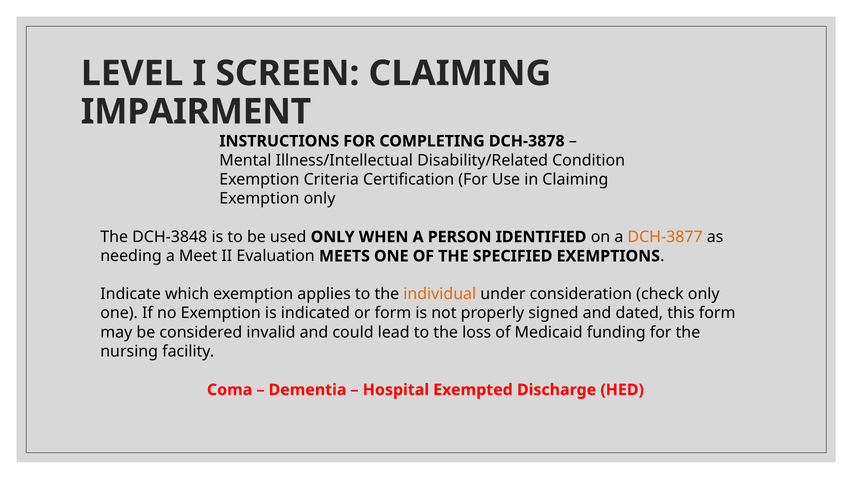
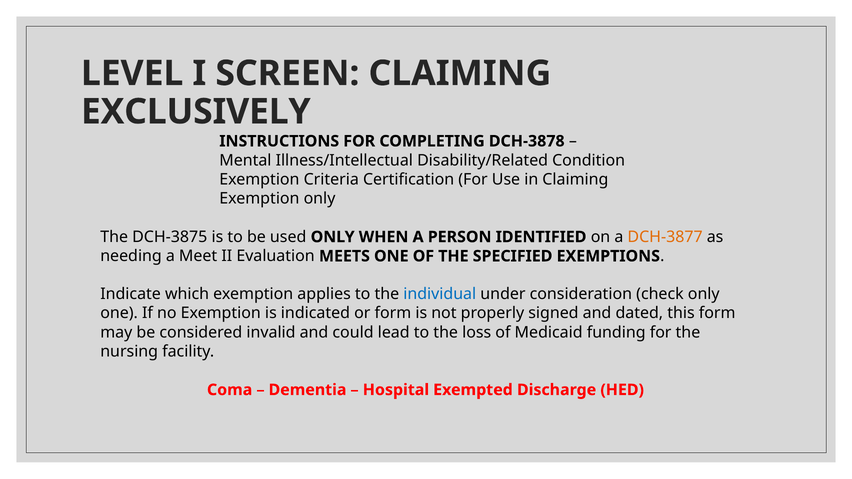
IMPAIRMENT: IMPAIRMENT -> EXCLUSIVELY (196, 112)
DCH-3848: DCH-3848 -> DCH-3875 (170, 237)
individual colour: orange -> blue (440, 294)
